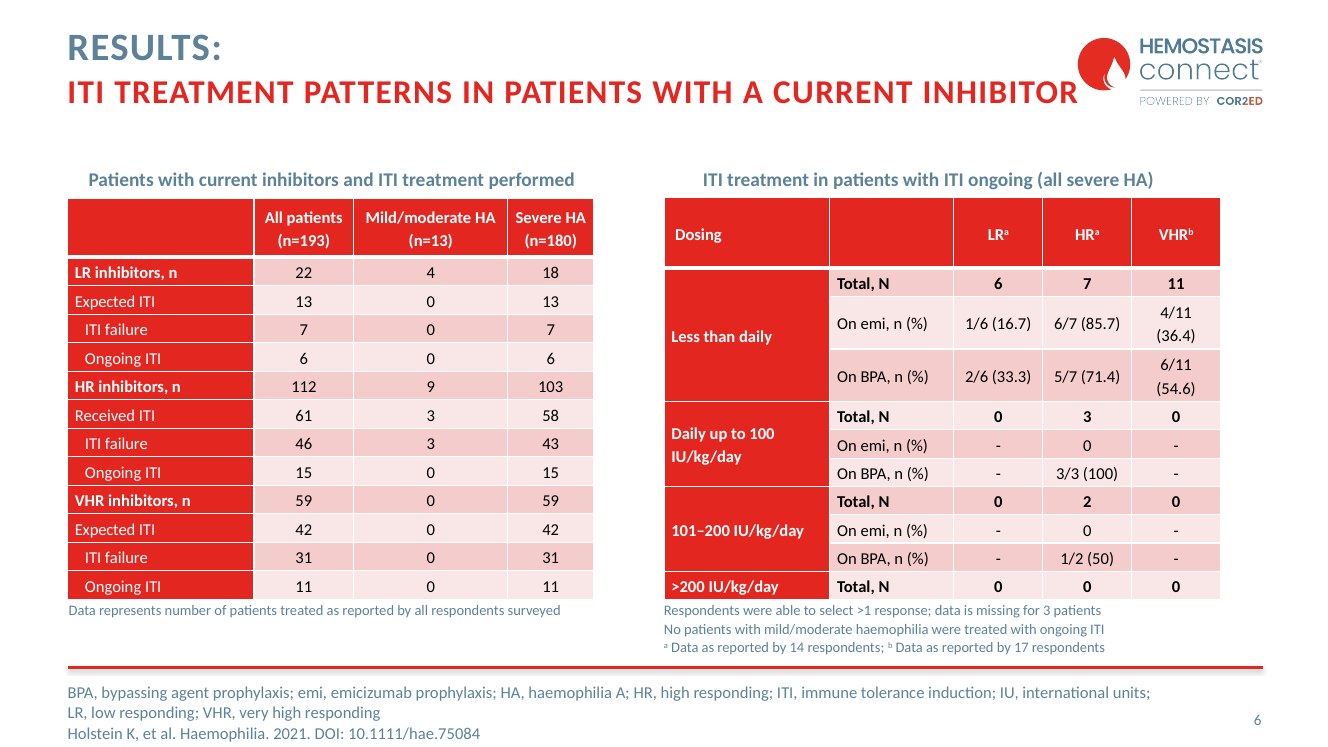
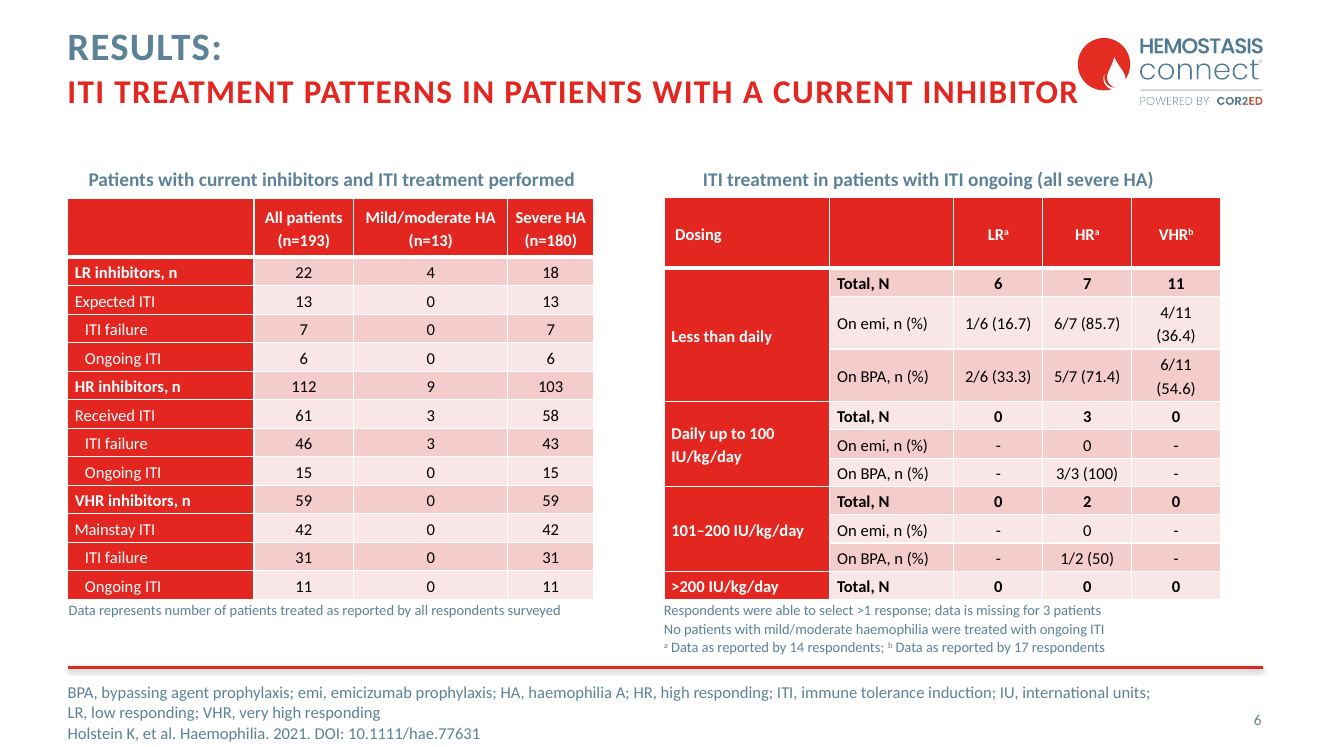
Expected: Expected -> Mainstay (105, 530)
10.1111/hae.75084: 10.1111/hae.75084 -> 10.1111/hae.77631 (414, 734)
